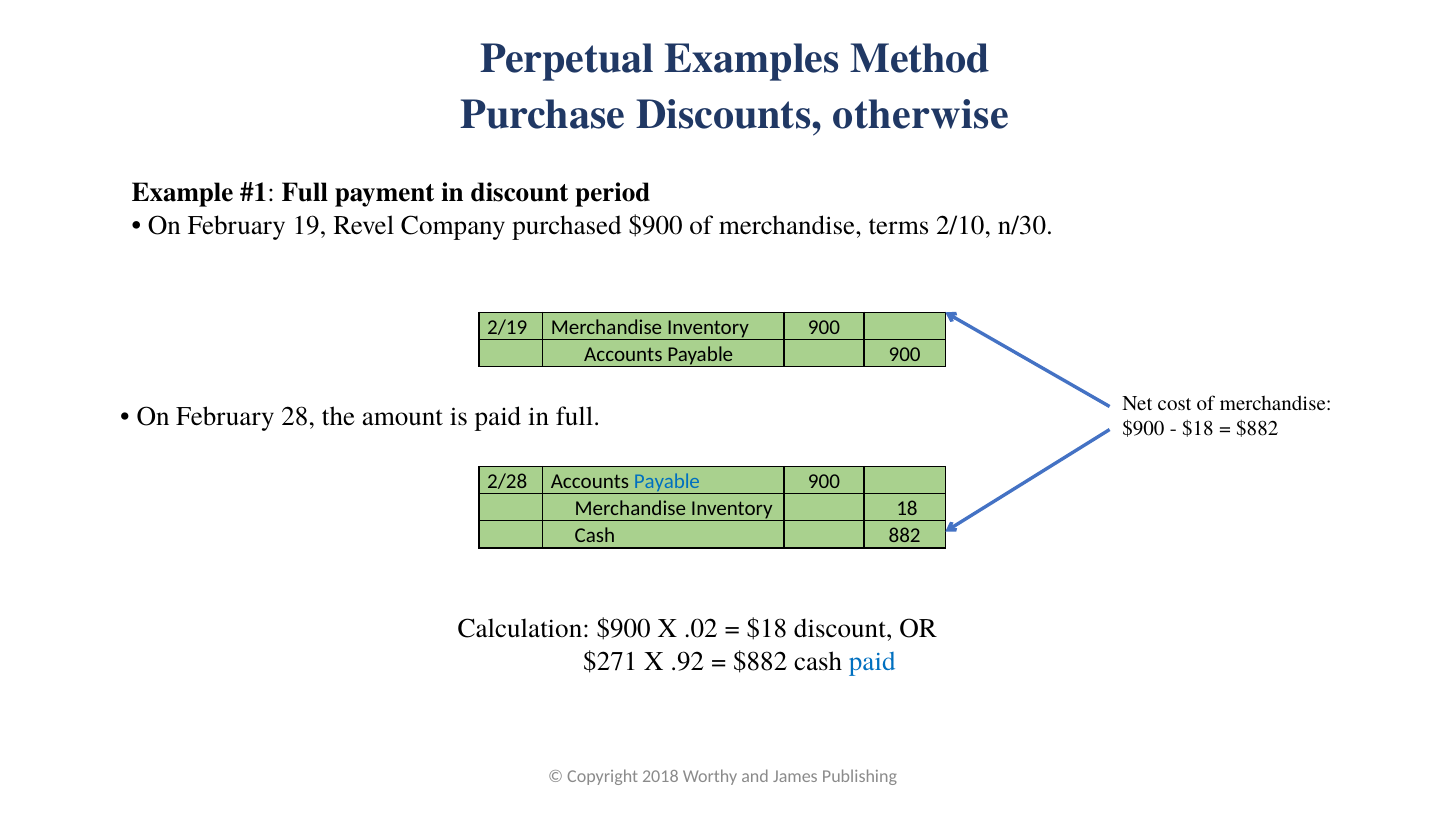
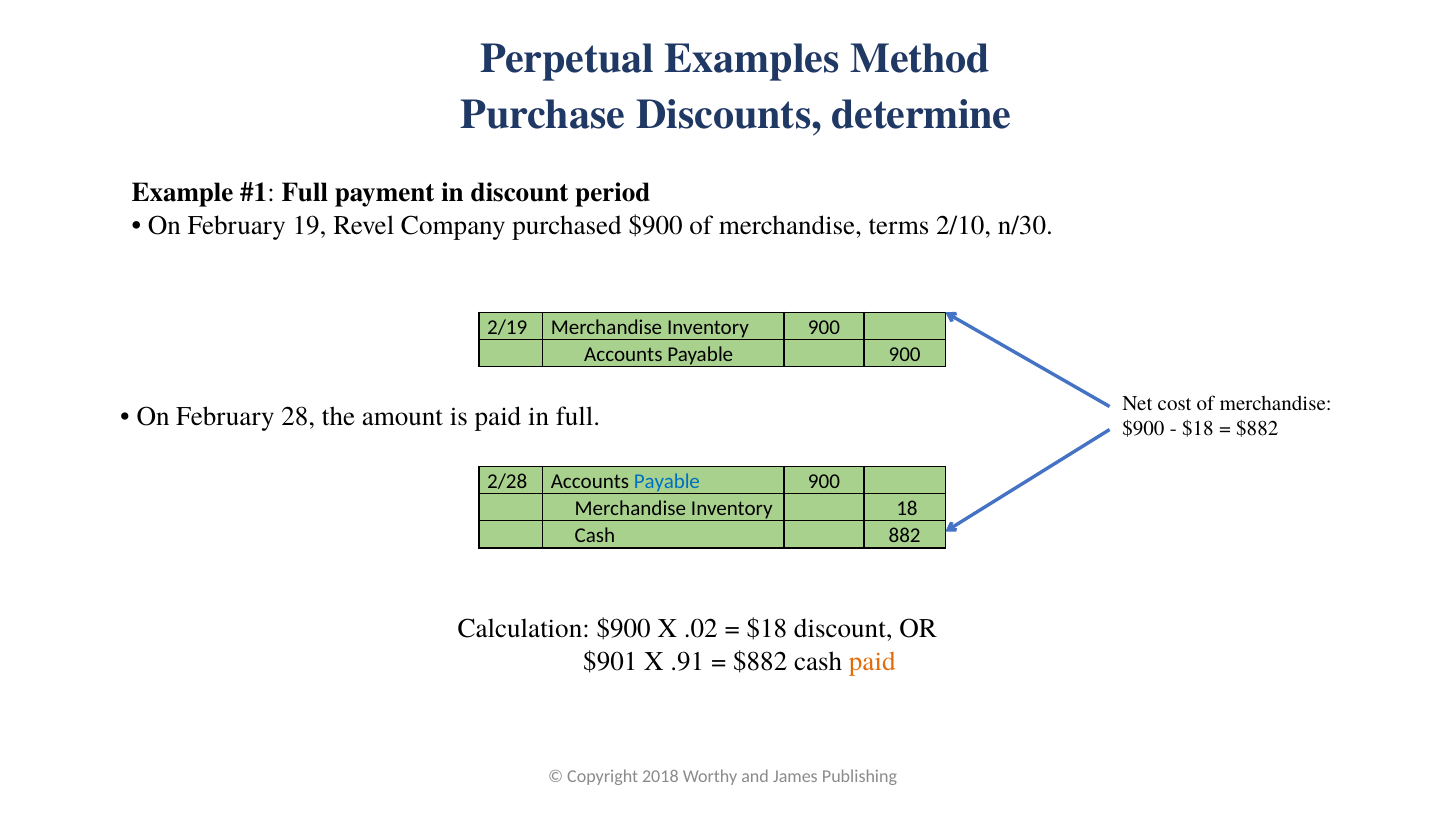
otherwise: otherwise -> determine (922, 114)
$271: $271 -> $901 (610, 662)
.92: .92 -> .91 (687, 662)
paid colour: blue -> orange (872, 662)
